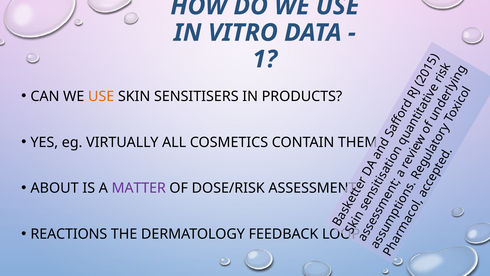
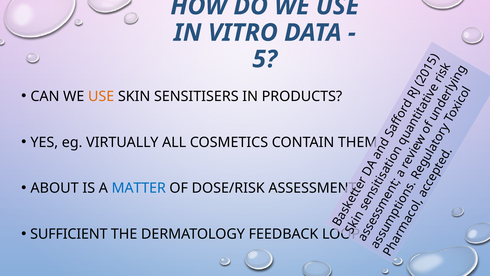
1: 1 -> 5 (265, 59)
MATTER colour: purple -> blue (139, 188)
REACTIONS: REACTIONS -> SUFFICIENT (69, 234)
